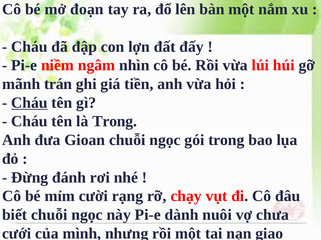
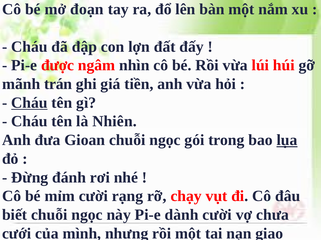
niềm: niềm -> được (58, 66)
là Trong: Trong -> Nhiên (114, 122)
lụa underline: none -> present (287, 140)
dành nuôi: nuôi -> cười (217, 215)
